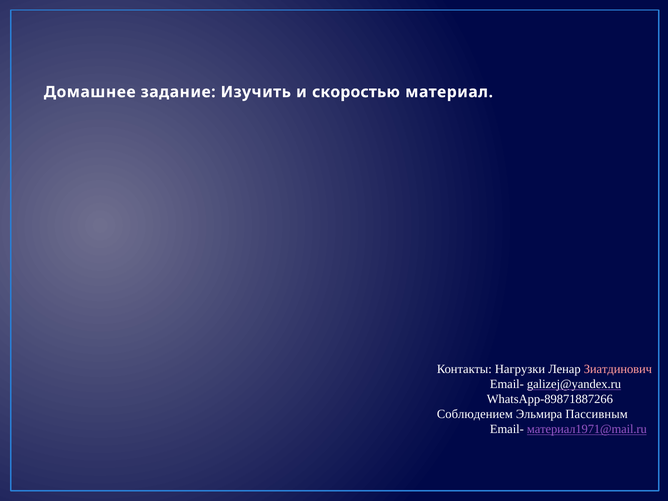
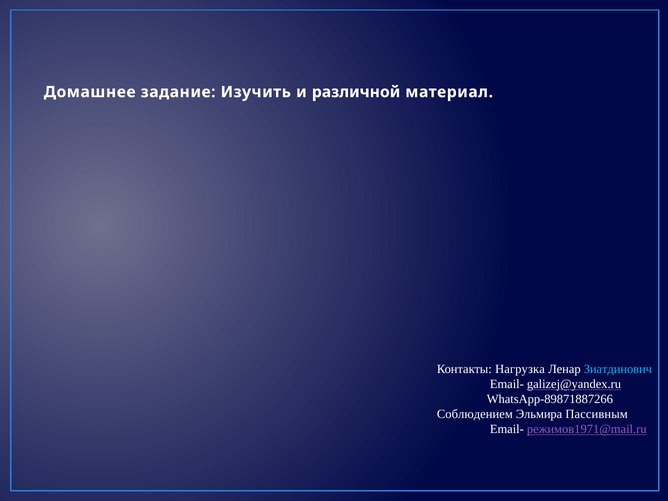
скоростью: скоростью -> различной (356, 92)
Нагрузки: Нагрузки -> Нагрузка (520, 369)
Зиатдинович colour: pink -> light blue (618, 369)
материал1971@mail.ru: материал1971@mail.ru -> режимов1971@mail.ru (587, 429)
